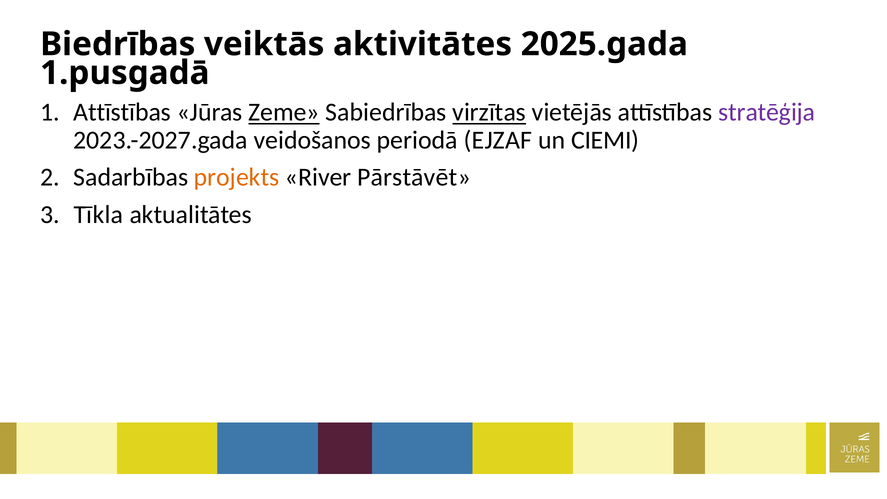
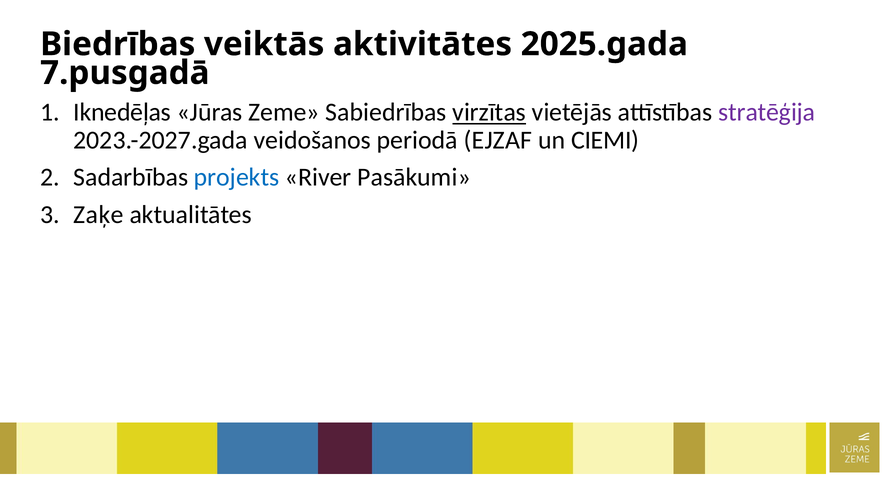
1.pusgadā: 1.pusgadā -> 7.pusgadā (125, 73)
Attīstības: Attīstības -> Iknedēļas (122, 112)
Zeme underline: present -> none (284, 112)
projekts colour: orange -> blue (237, 177)
Pārstāvēt: Pārstāvēt -> Pasākumi (414, 177)
Tīkla: Tīkla -> Zaķe (98, 215)
